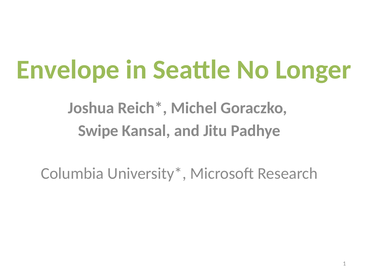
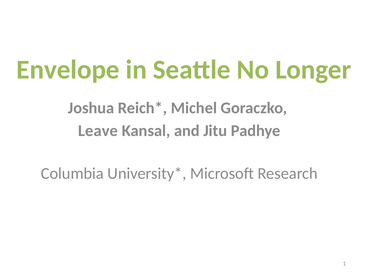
Swipe: Swipe -> Leave (98, 131)
